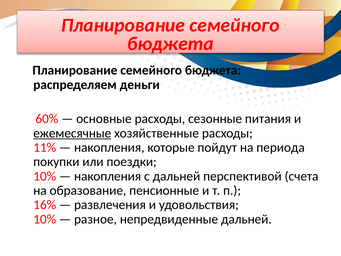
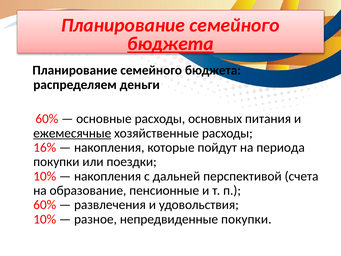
бюджета underline: none -> present (170, 44)
сезонные: сезонные -> основных (215, 119)
11%: 11% -> 16% (45, 147)
16%: 16% -> 60% (45, 205)
непредвиденные дальней: дальней -> покупки (246, 219)
